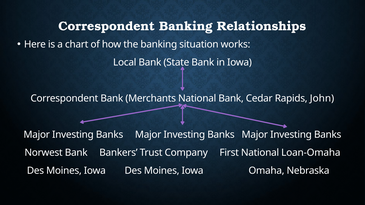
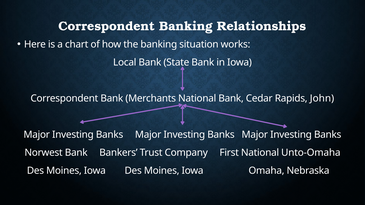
Loan-Omaha: Loan-Omaha -> Unto-Omaha (311, 153)
